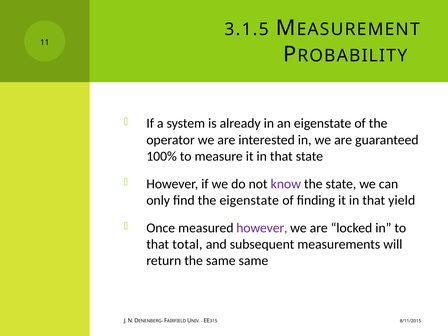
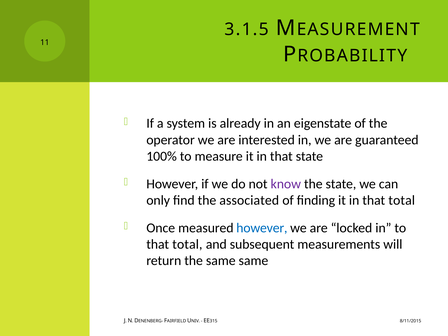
the eigenstate: eigenstate -> associated (249, 200)
in that yield: yield -> total (402, 200)
however colour: purple -> blue (262, 228)
